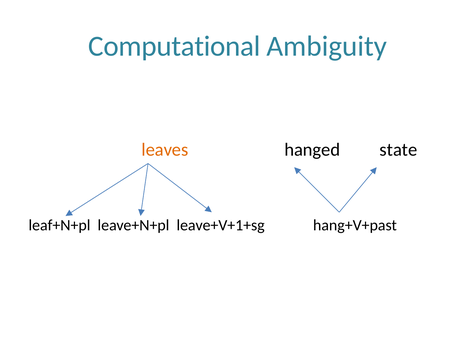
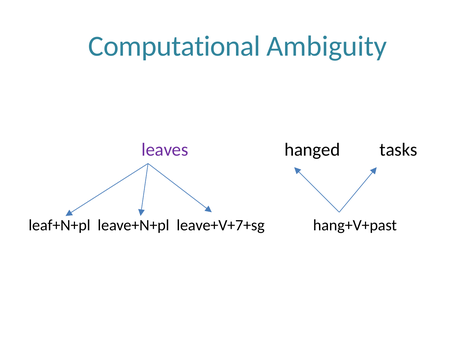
leaves colour: orange -> purple (165, 150)
state: state -> tasks (399, 150)
leave+V+1+sg: leave+V+1+sg -> leave+V+7+sg (221, 225)
